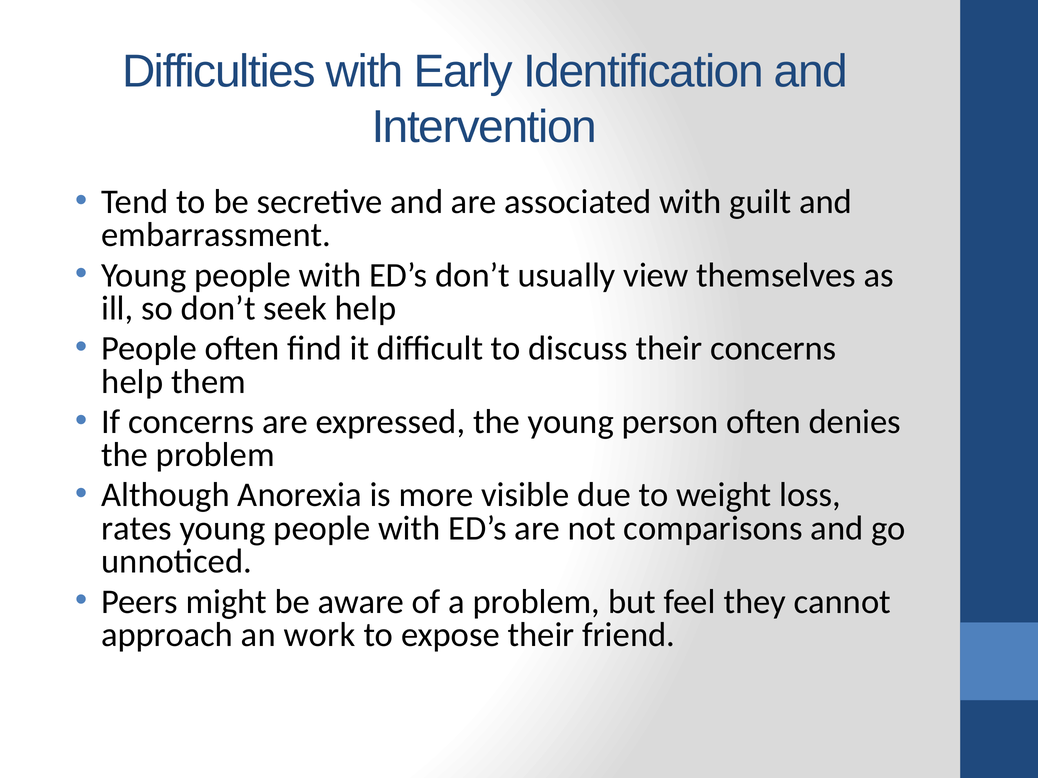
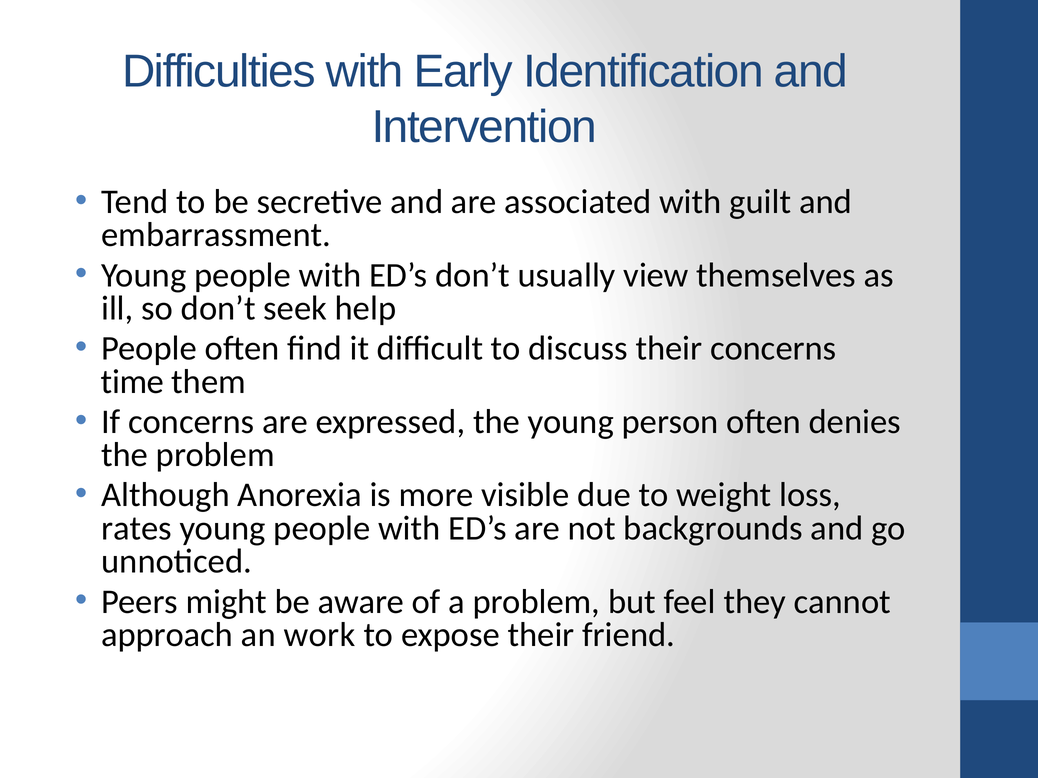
help: help -> time (133, 382)
comparisons: comparisons -> backgrounds (713, 529)
